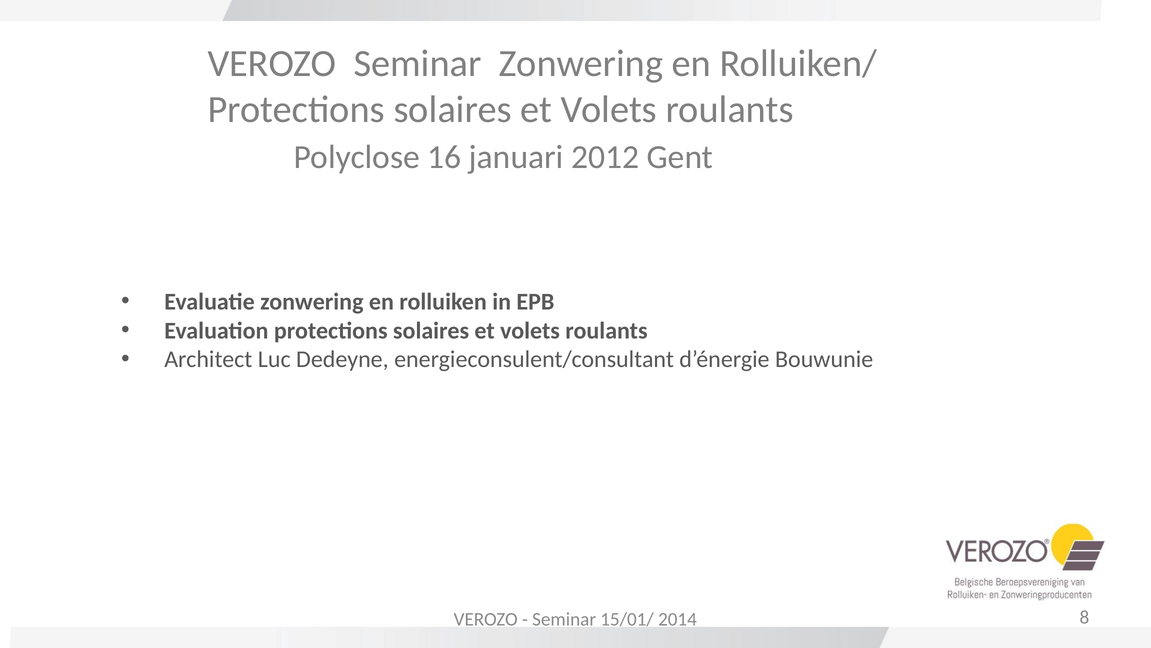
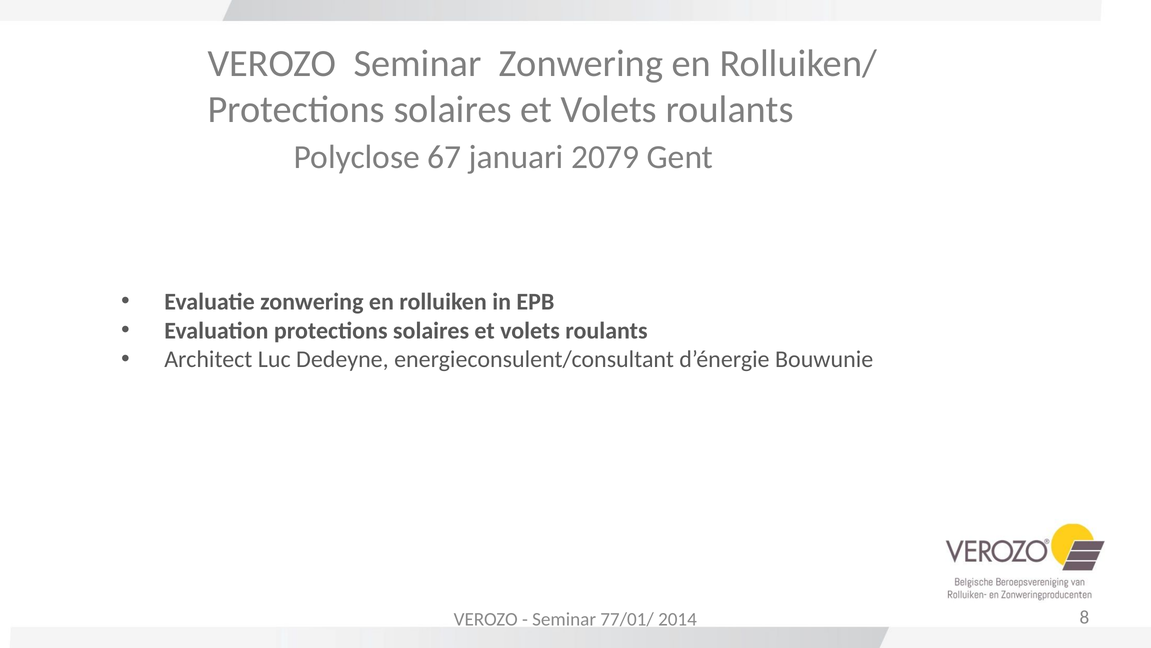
16: 16 -> 67 (444, 157)
2012: 2012 -> 2079 (605, 157)
15/01/: 15/01/ -> 77/01/ (627, 619)
